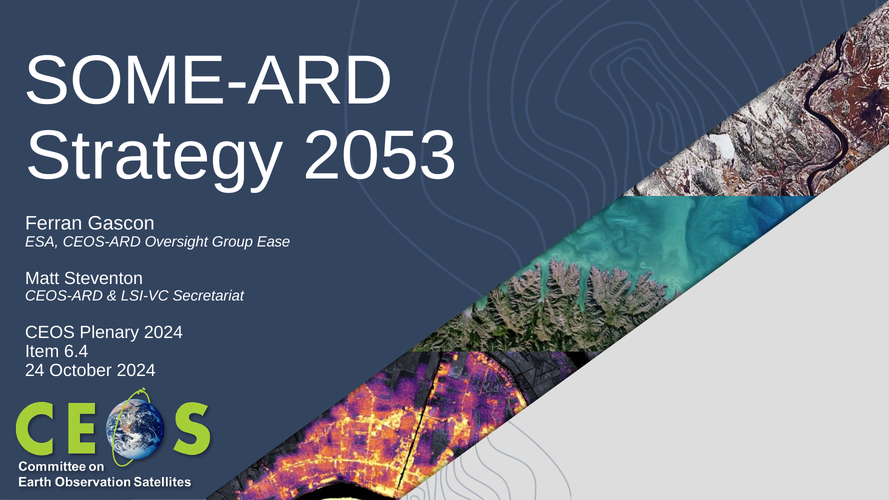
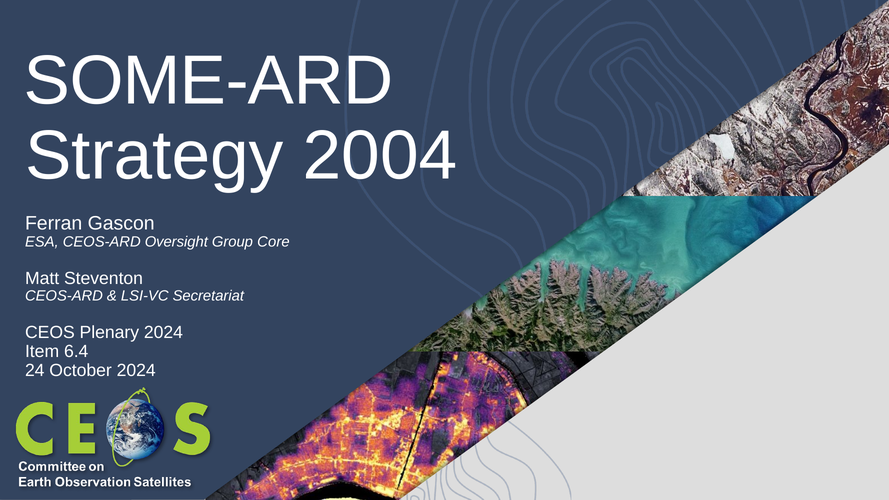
2053: 2053 -> 2004 (380, 156)
Ease: Ease -> Core (273, 242)
